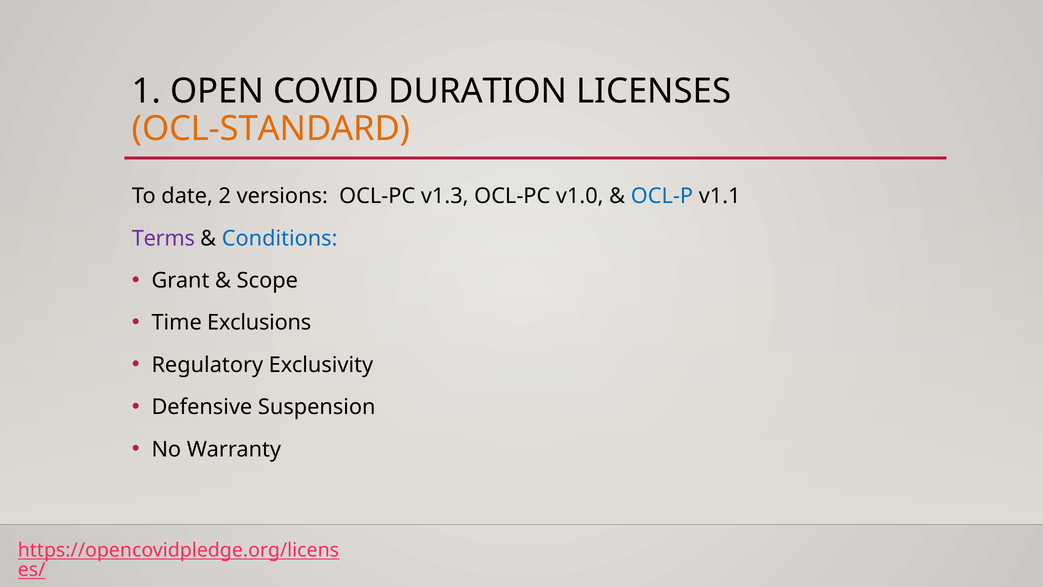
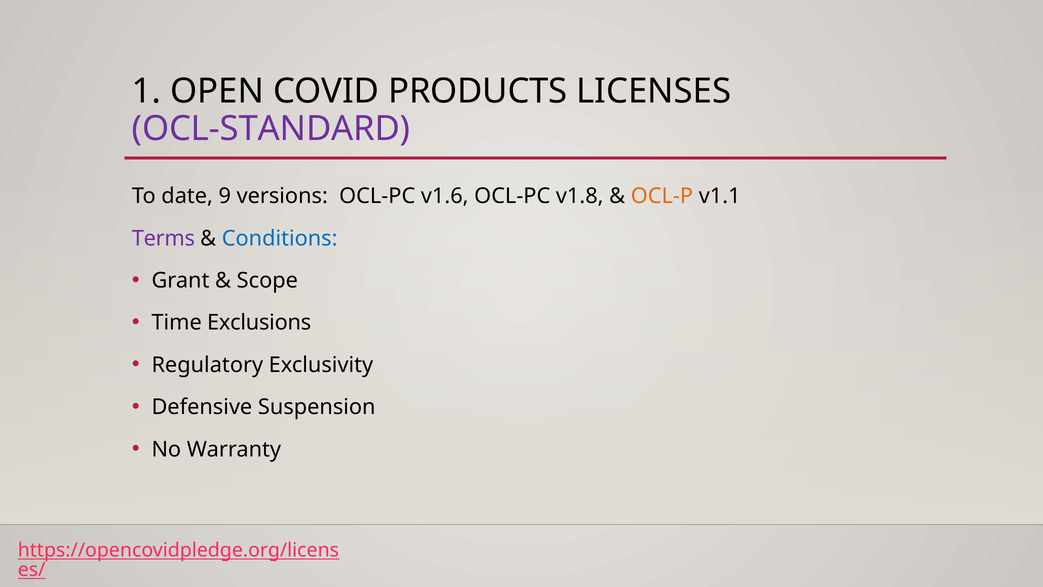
DURATION: DURATION -> PRODUCTS (478, 91)
OCL-STANDARD colour: orange -> purple (271, 129)
2: 2 -> 9 (225, 196)
v1.3: v1.3 -> v1.6 (445, 196)
v1.0: v1.0 -> v1.8 (580, 196)
OCL-P colour: blue -> orange (662, 196)
